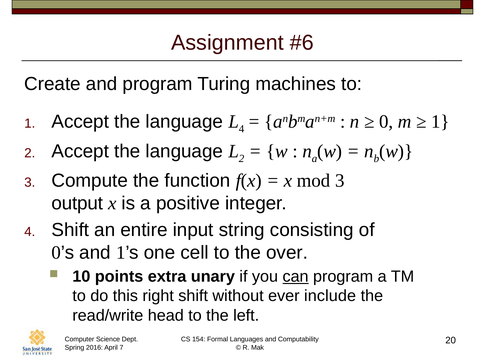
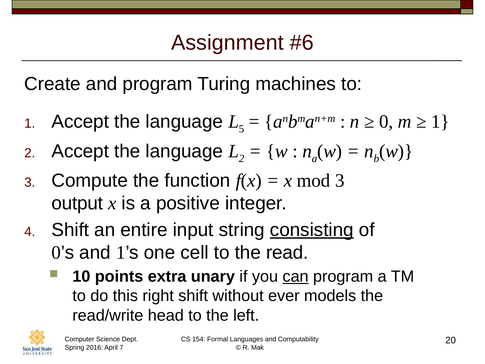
4: 4 -> 5 (242, 129)
consisting underline: none -> present (312, 230)
over: over -> read (287, 252)
include: include -> models (330, 296)
